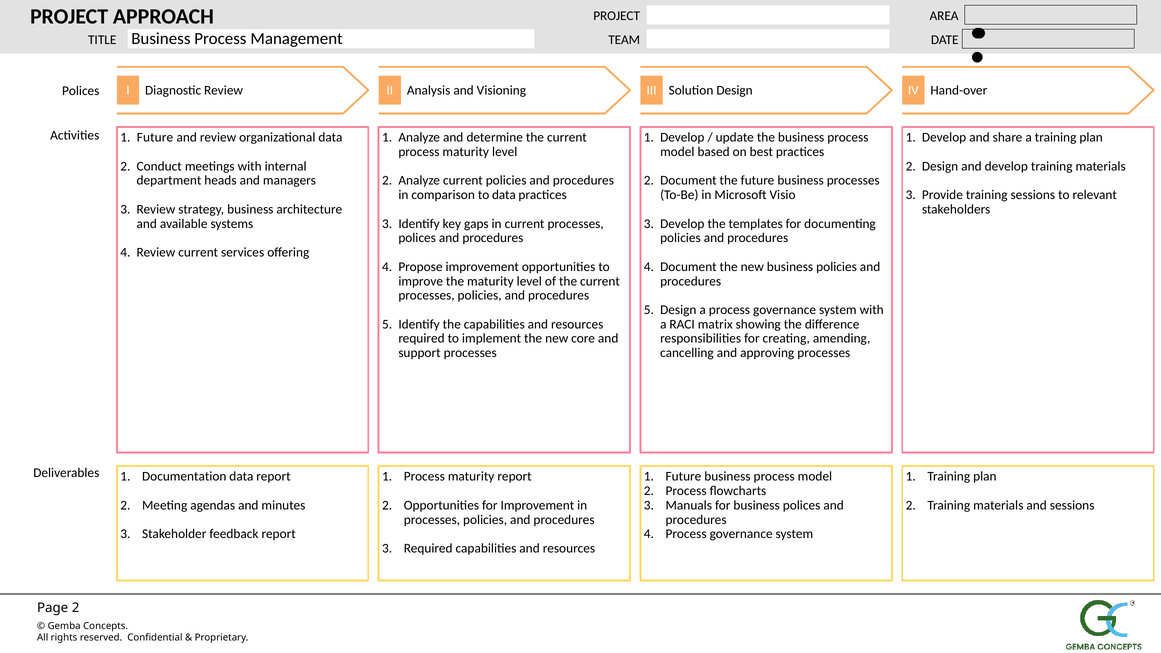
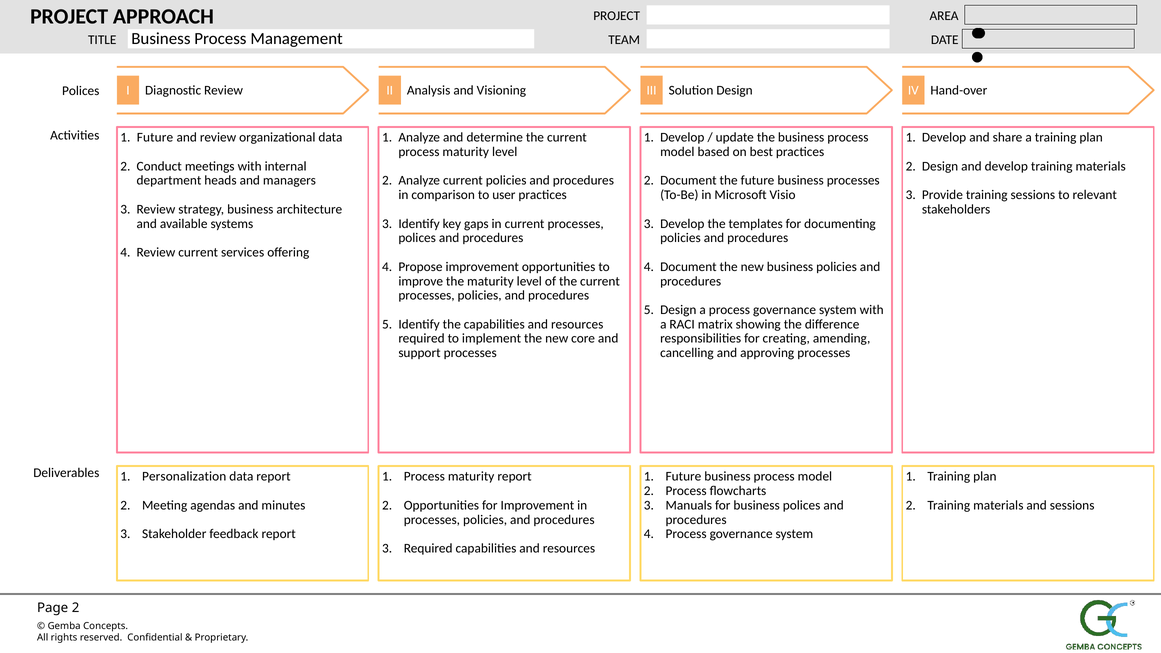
to data: data -> user (504, 195)
Documentation: Documentation -> Personalization (184, 477)
